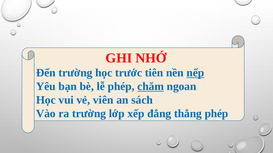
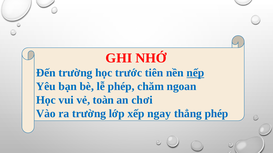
chăm underline: present -> none (151, 87)
viên: viên -> toàn (103, 100)
sách: sách -> chơi (142, 100)
đẳng: đẳng -> ngay (159, 114)
